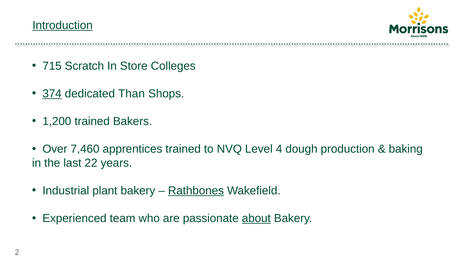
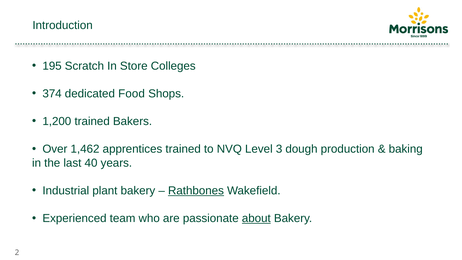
Introduction underline: present -> none (63, 25)
715: 715 -> 195 (52, 66)
374 underline: present -> none (52, 94)
Than: Than -> Food (132, 94)
7,460: 7,460 -> 1,462 (85, 149)
4: 4 -> 3 (279, 149)
22: 22 -> 40 (91, 163)
